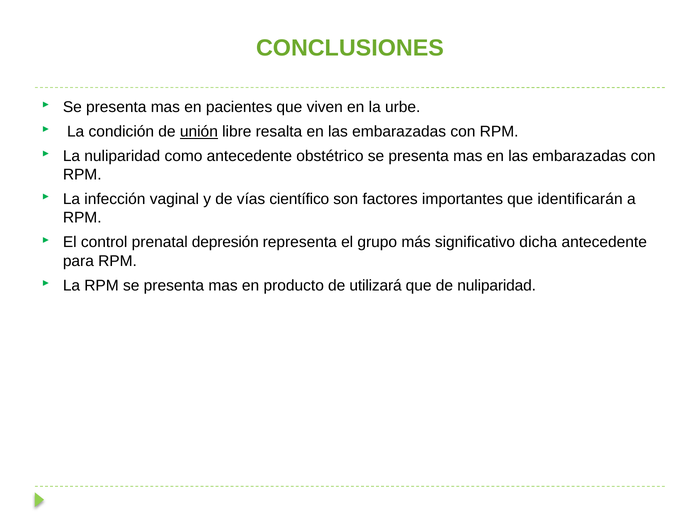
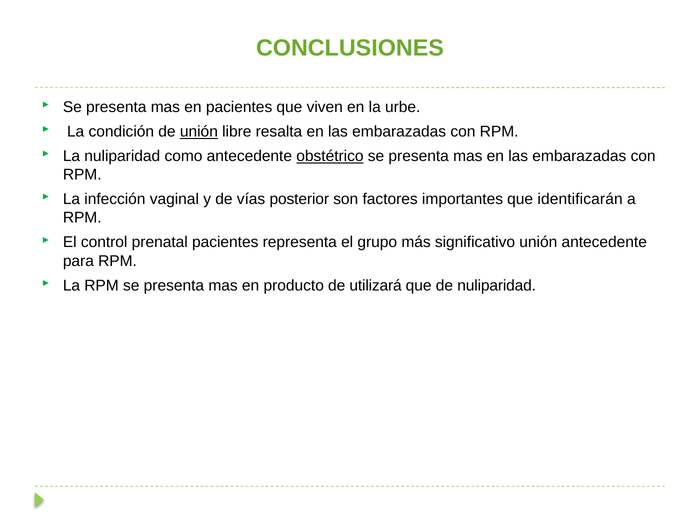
obstétrico underline: none -> present (330, 156)
científico: científico -> posterior (299, 199)
prenatal depresión: depresión -> pacientes (225, 242)
significativo dicha: dicha -> unión (538, 242)
